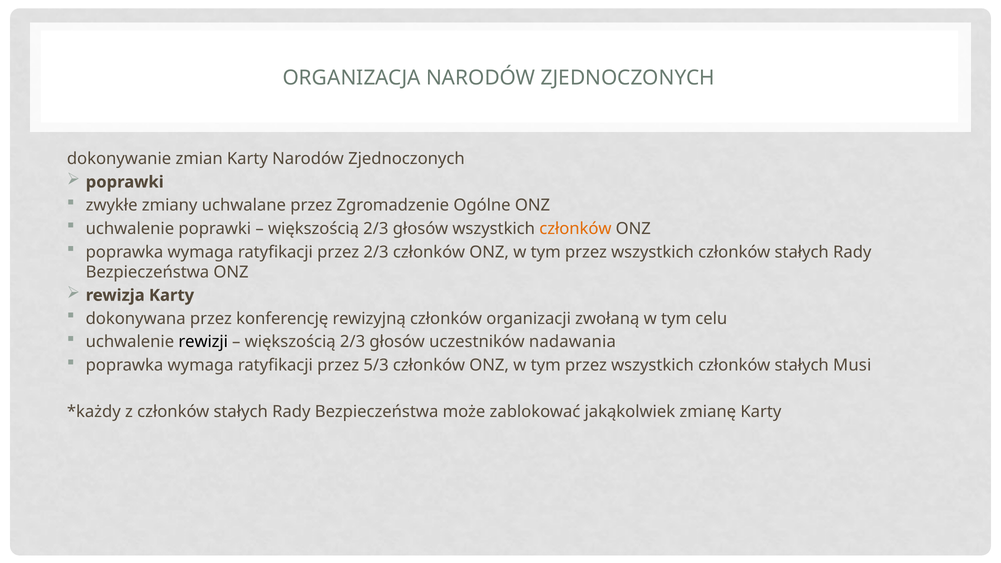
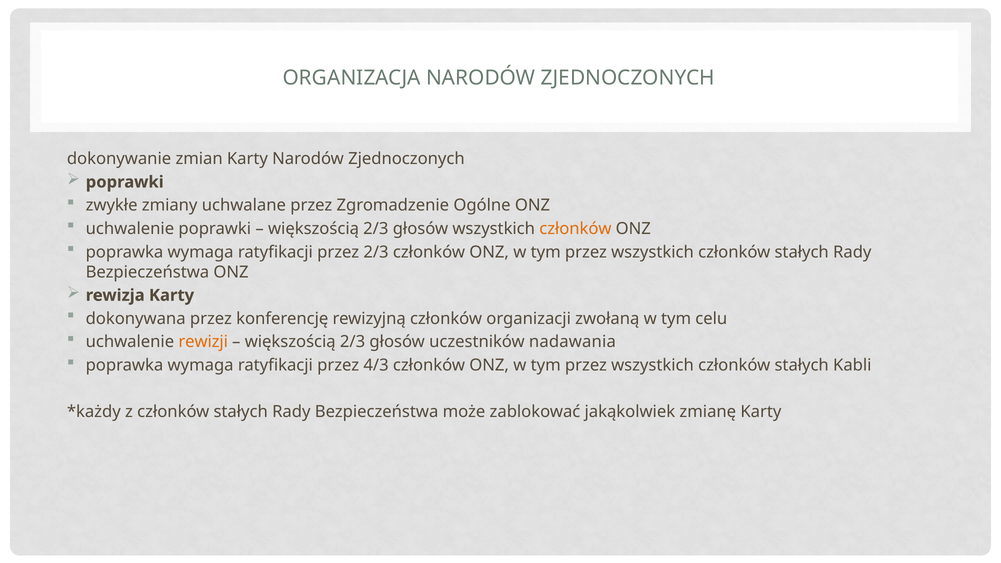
rewizji colour: black -> orange (203, 342)
5/3: 5/3 -> 4/3 (376, 365)
Musi: Musi -> Kabli (852, 365)
